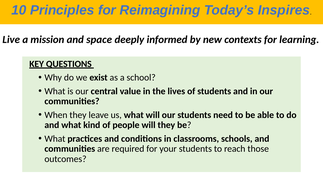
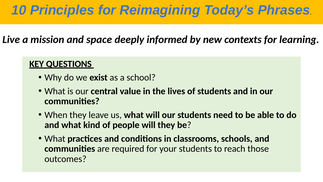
Inspires: Inspires -> Phrases (284, 10)
